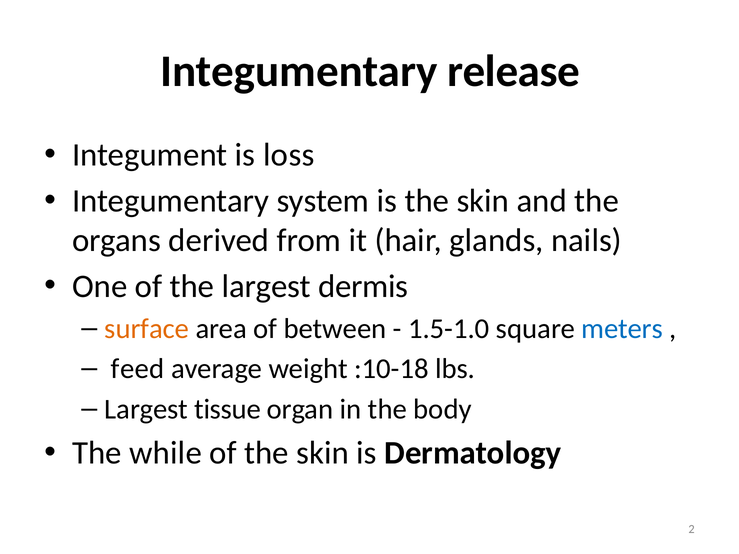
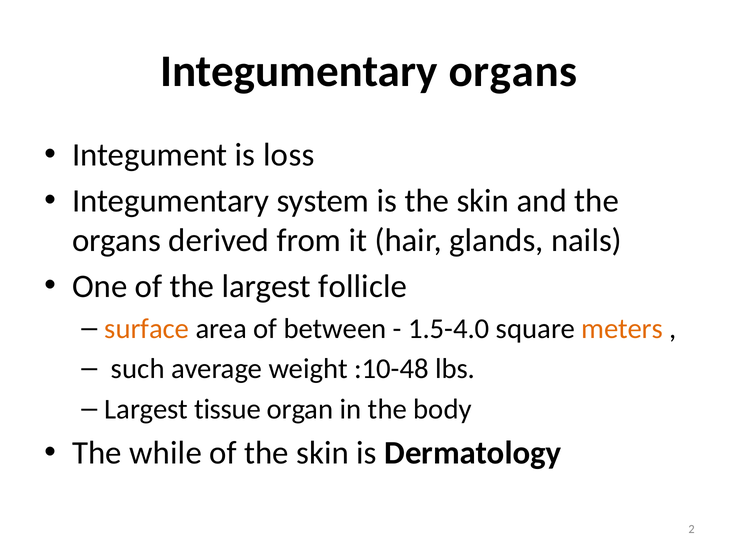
Integumentary release: release -> organs (513, 72)
dermis: dermis -> follicle (363, 286)
1.5-1.0: 1.5-1.0 -> 1.5-4.0 (449, 329)
meters colour: blue -> orange (622, 329)
feed: feed -> such (138, 369)
:10-18: :10-18 -> :10-48 (392, 369)
